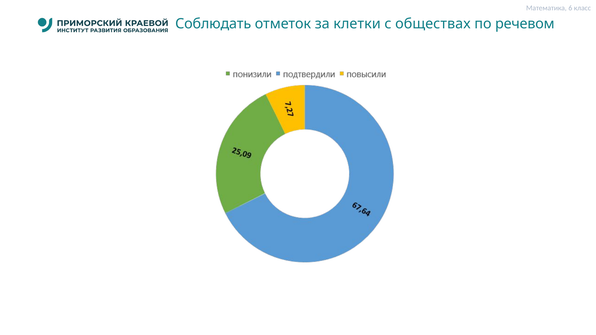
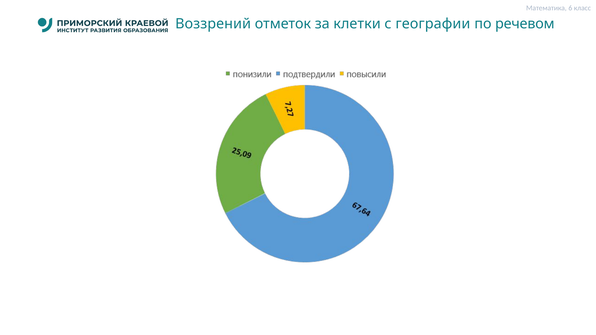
Соблюдать: Соблюдать -> Воззрений (213, 24)
обществах: обществах -> географии (433, 24)
